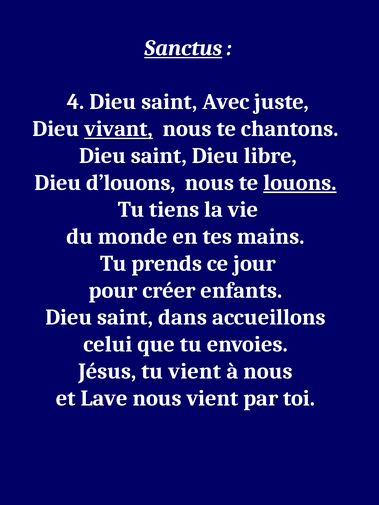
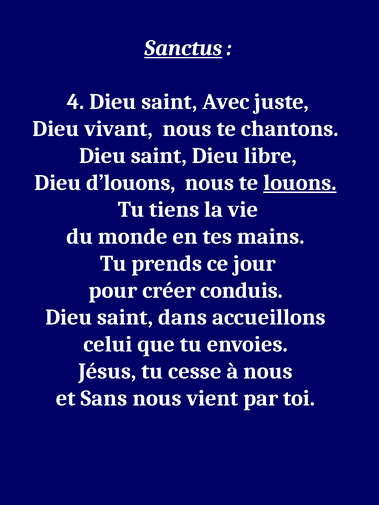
vivant underline: present -> none (119, 129)
enfants: enfants -> conduis (241, 291)
tu vient: vient -> cesse (195, 371)
Lave: Lave -> Sans (104, 398)
